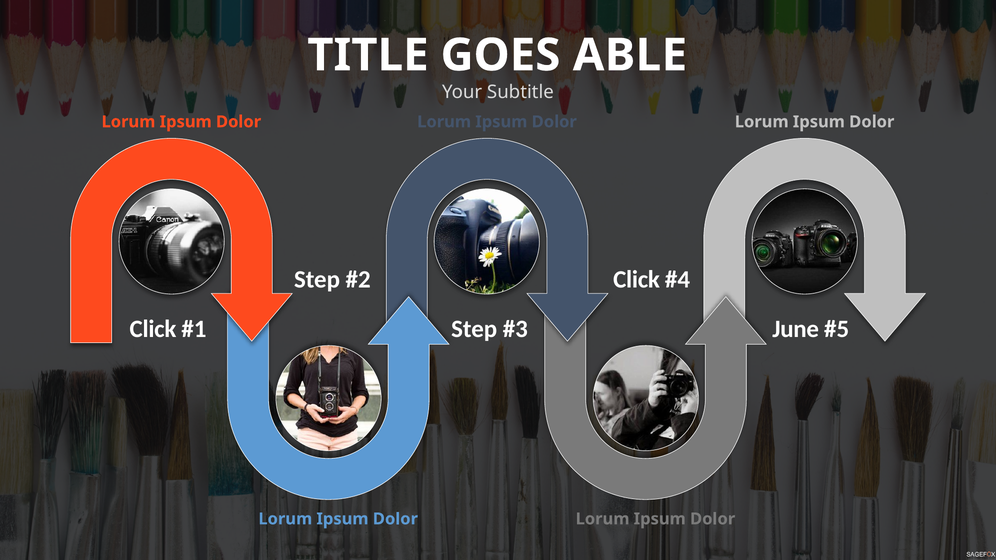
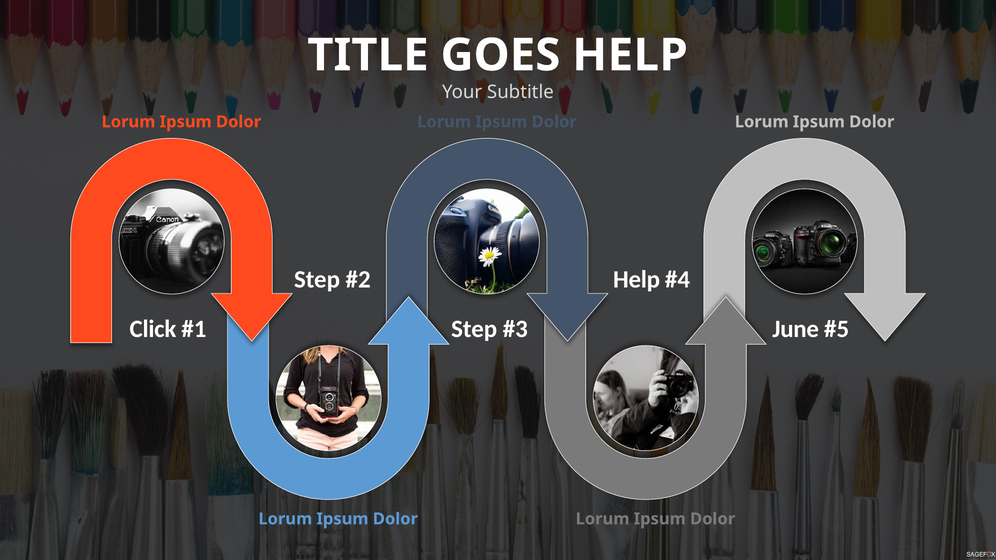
ABLE: ABLE -> HELP (630, 55)
Click: Click -> Help (637, 280)
